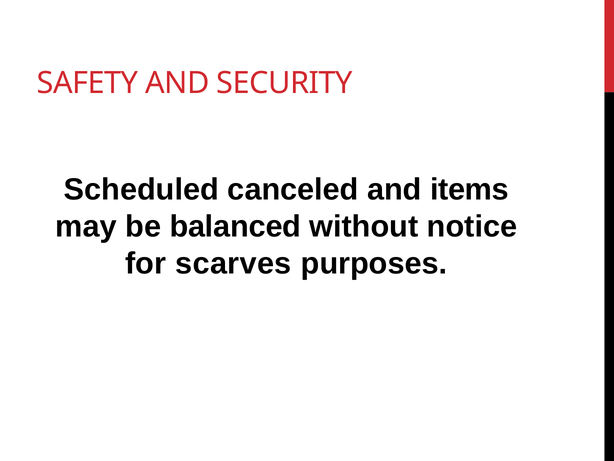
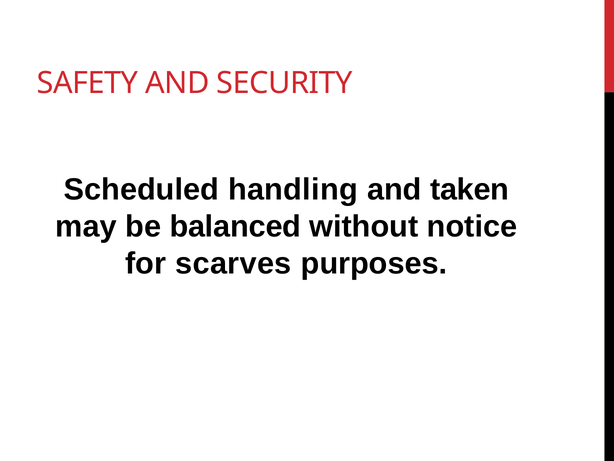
canceled: canceled -> handling (293, 189)
items: items -> taken (470, 189)
